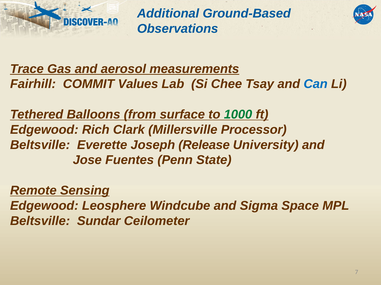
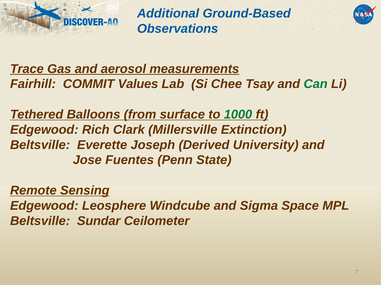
Can colour: blue -> green (316, 84)
Processor: Processor -> Extinction (254, 130)
Release: Release -> Derived (204, 145)
